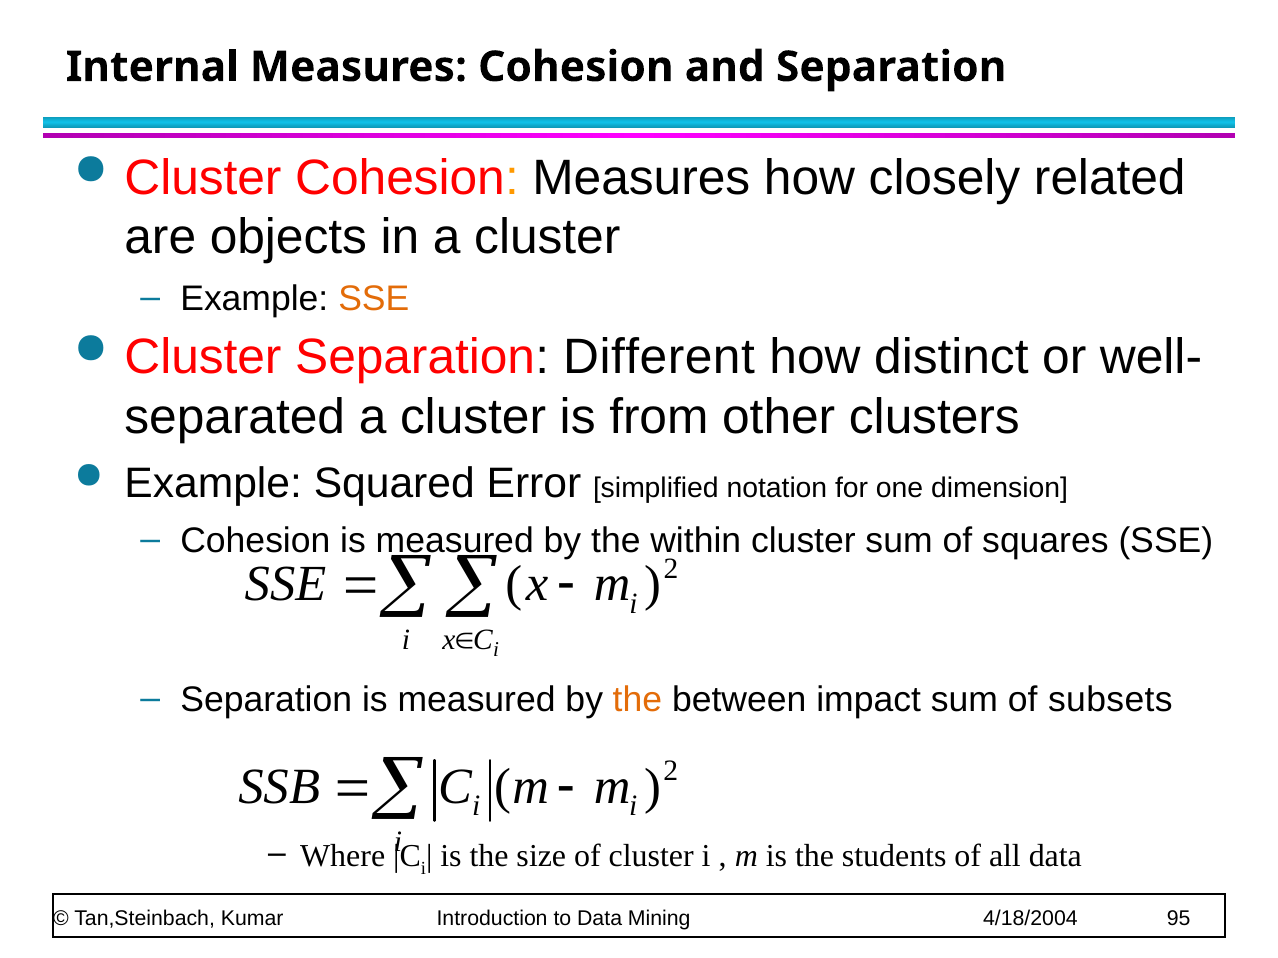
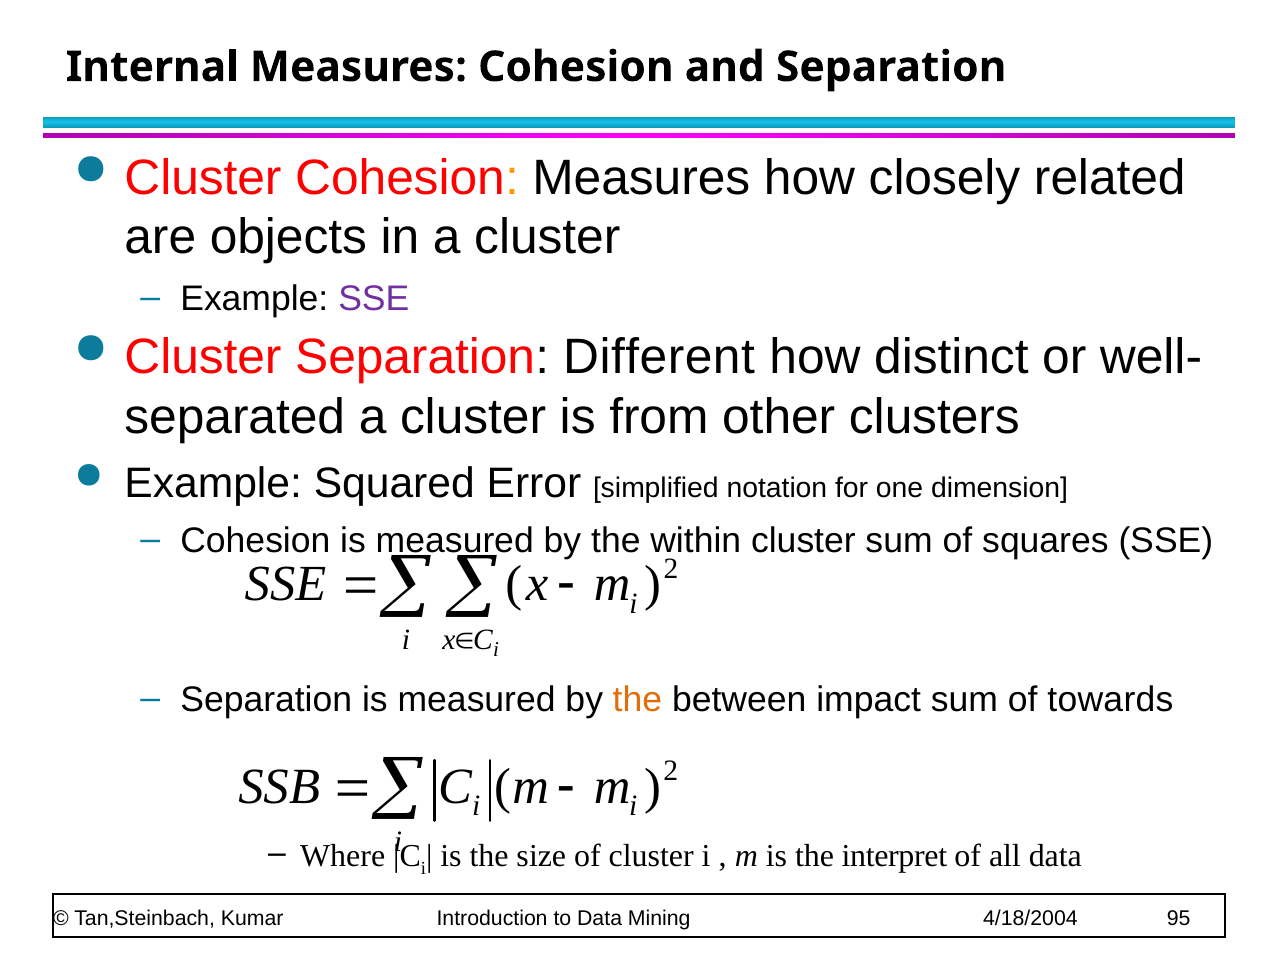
SSE colour: orange -> purple (374, 298)
subsets: subsets -> towards (1110, 701)
students: students -> interpret (894, 856)
